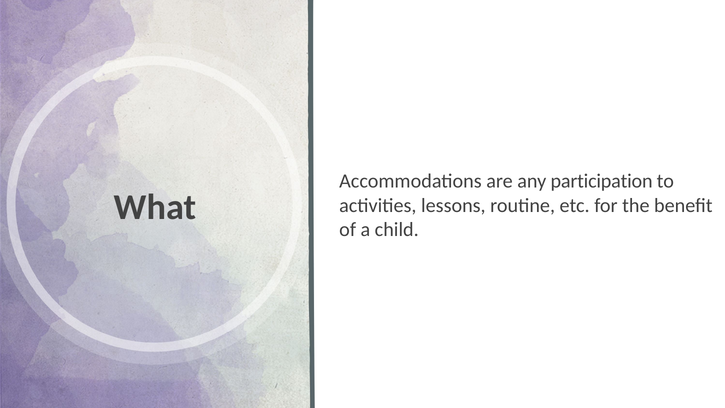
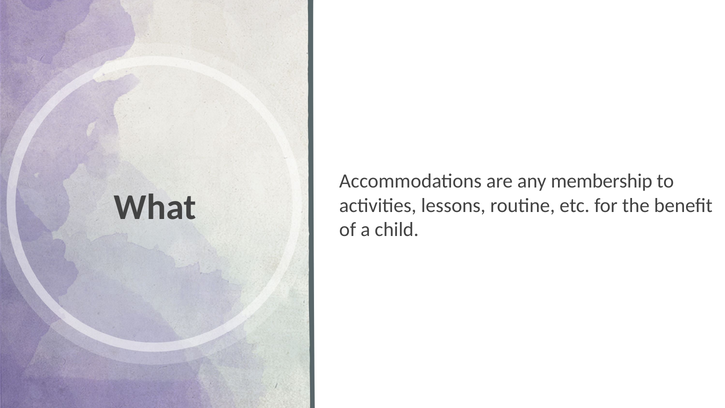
participation: participation -> membership (602, 181)
